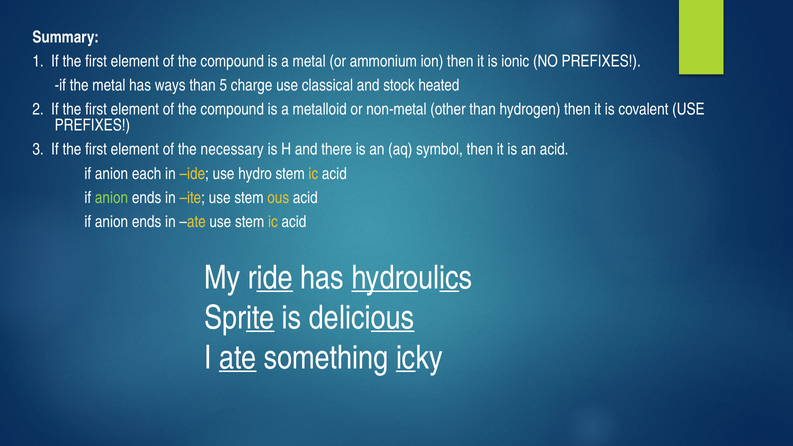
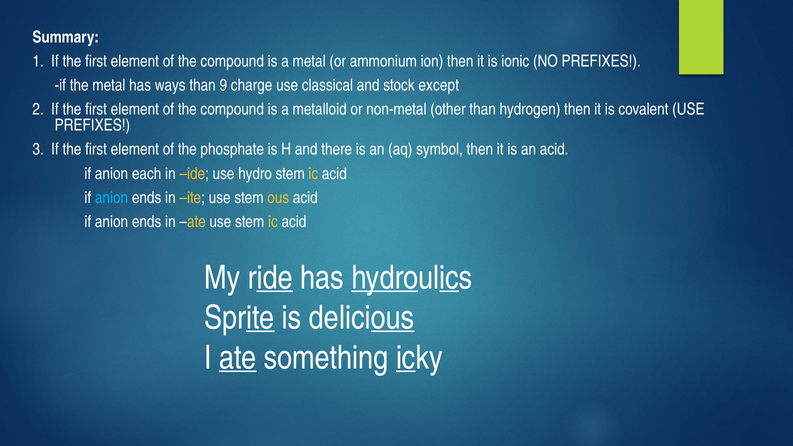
5: 5 -> 9 (223, 85)
heated: heated -> except (439, 85)
necessary: necessary -> phosphate (232, 150)
anion colour: light green -> light blue (112, 198)
